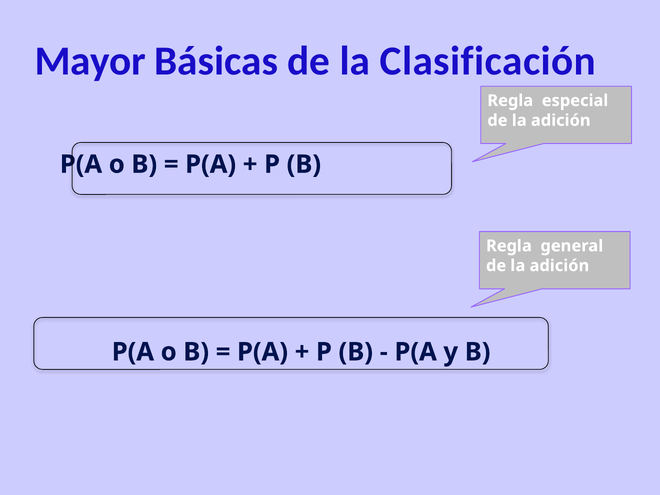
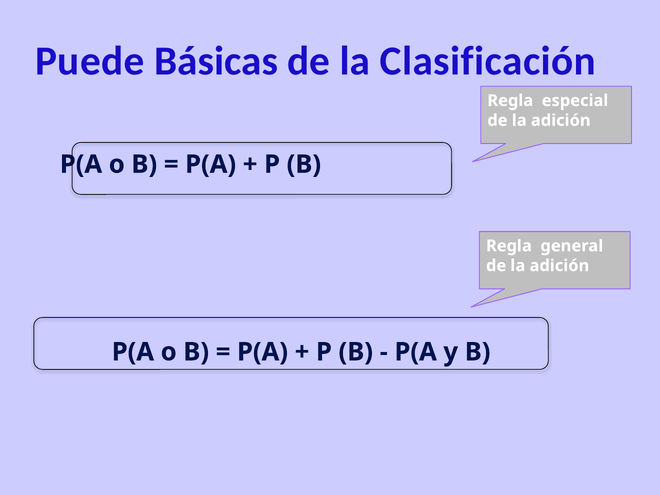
Mayor: Mayor -> Puede (90, 61)
